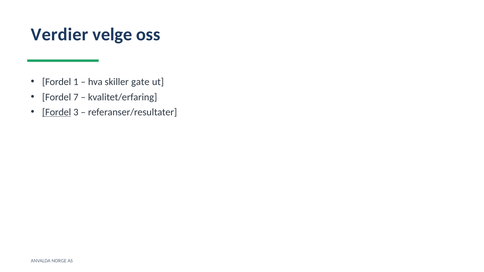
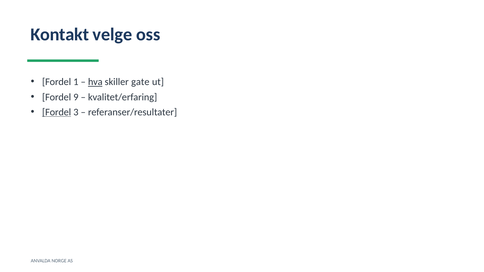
Verdier: Verdier -> Kontakt (60, 35)
hva underline: none -> present (95, 82)
7: 7 -> 9 (76, 97)
